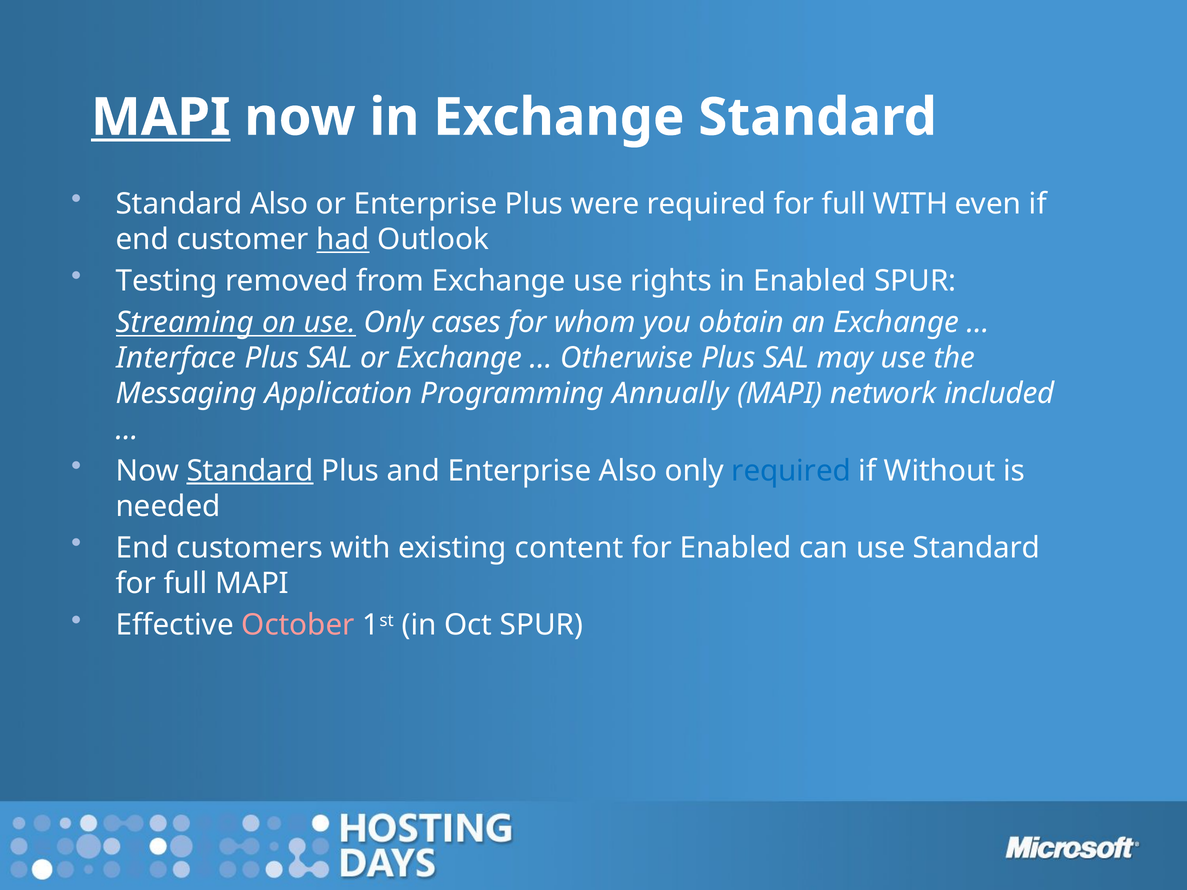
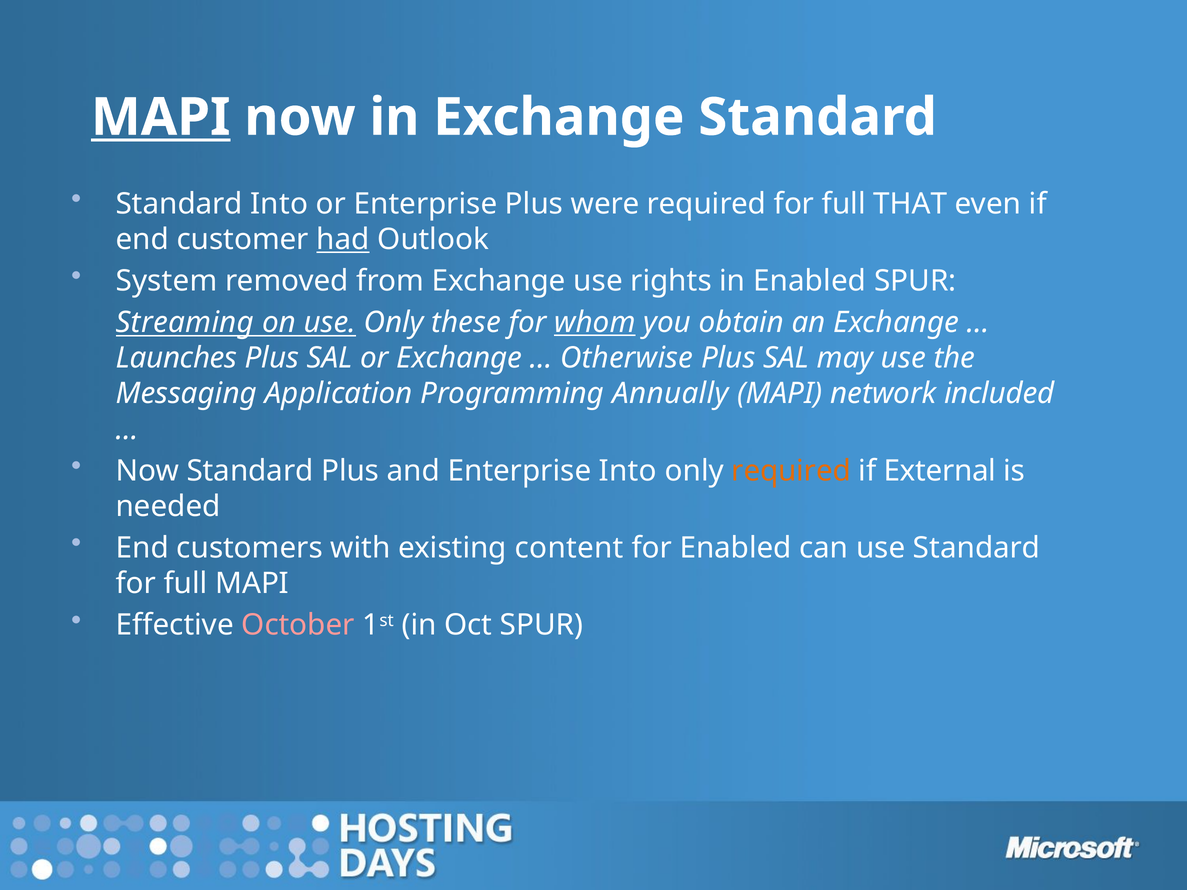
Standard Also: Also -> Into (279, 204)
full WITH: WITH -> THAT (910, 204)
Testing: Testing -> System (167, 281)
cases: cases -> these (466, 323)
whom underline: none -> present (595, 323)
Interface: Interface -> Launches (177, 358)
Standard underline: present -> none (250, 471)
Enterprise Also: Also -> Into (628, 471)
required colour: blue -> orange (791, 471)
Without: Without -> External (940, 471)
